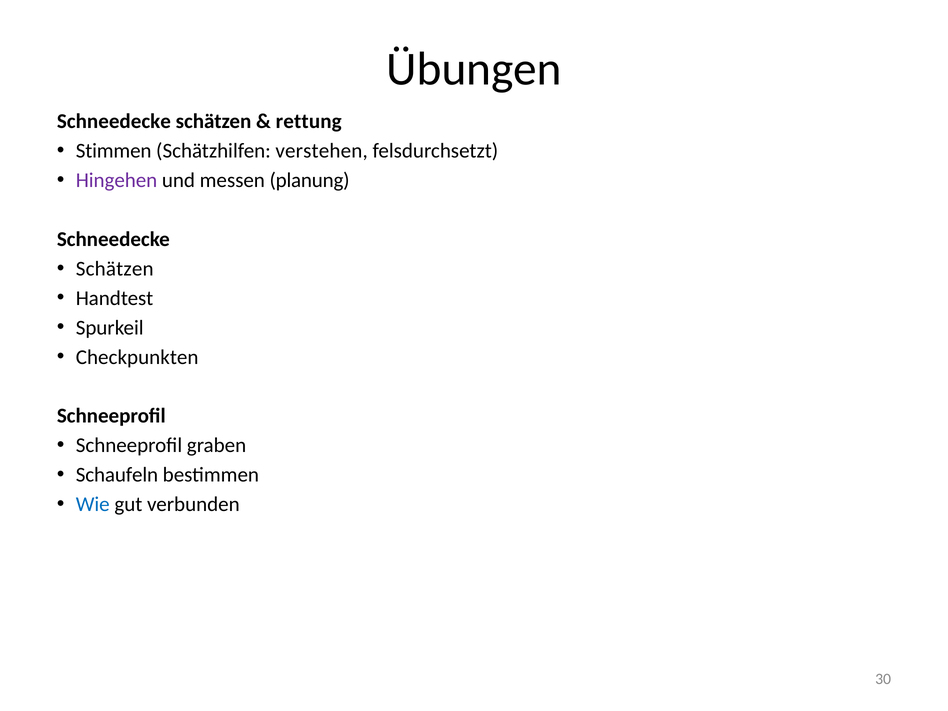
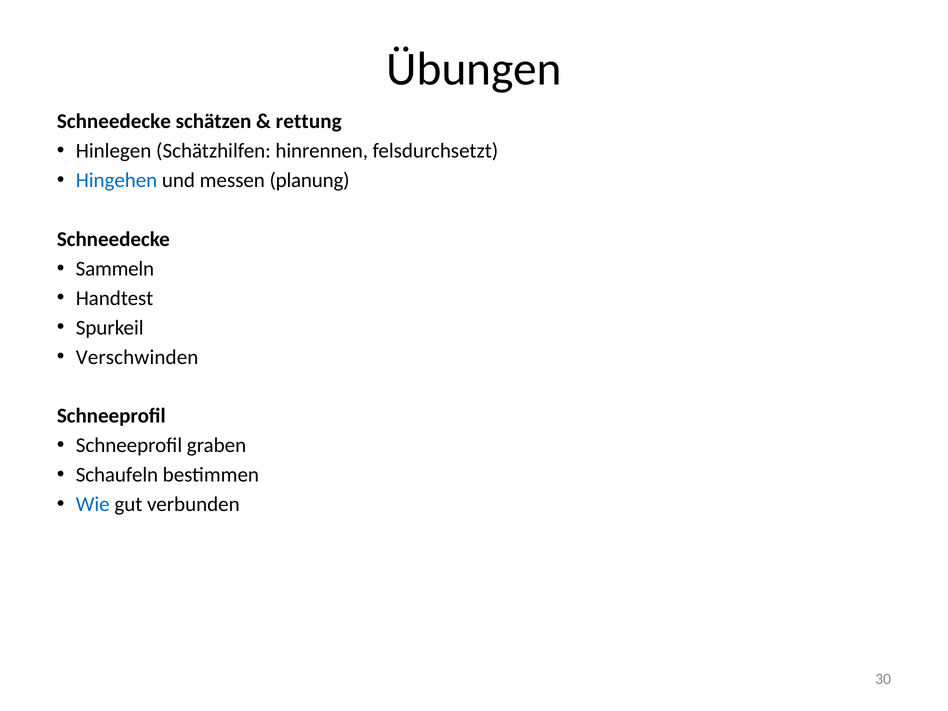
Stimmen: Stimmen -> Hinlegen (114, 151)
verstehen: verstehen -> hinrennen (322, 151)
Hingehen colour: purple -> blue (117, 180)
Schätzen: Schätzen -> Sammeln (115, 269)
Checkpunkten: Checkpunkten -> Verschwinden (137, 357)
